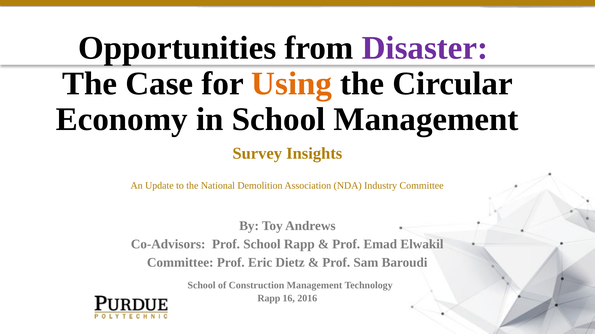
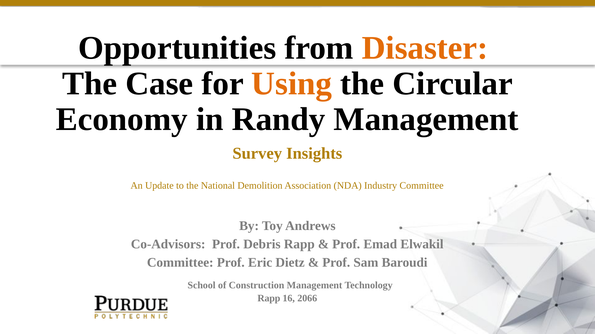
Disaster colour: purple -> orange (425, 48)
in School: School -> Randy (279, 120)
Prof School: School -> Debris (262, 245)
2016: 2016 -> 2066 (307, 299)
